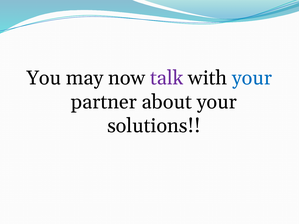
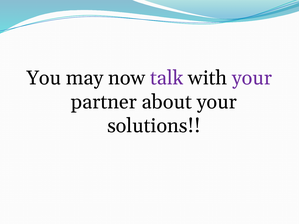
your colour: blue -> purple (252, 78)
